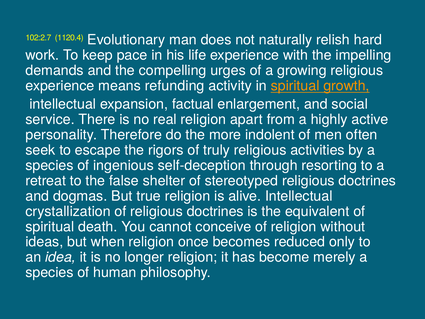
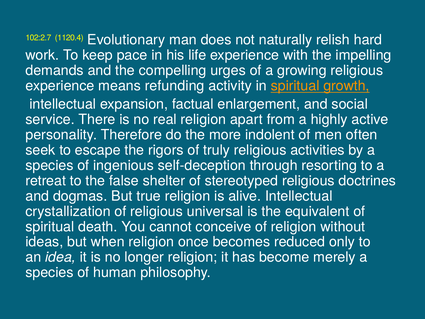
of religious doctrines: doctrines -> universal (215, 211)
